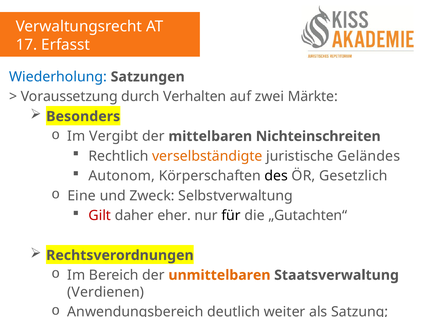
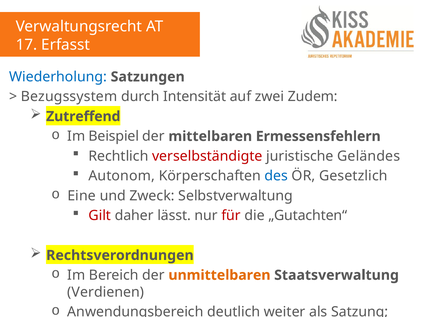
Voraussetzung: Voraussetzung -> Bezugssystem (69, 97)
Verhalten: Verhalten -> Intensität (195, 97)
Märkte: Märkte -> Zudem (313, 97)
Besonders: Besonders -> Zutreffend (83, 117)
Vergibt: Vergibt -> Beispiel (114, 136)
Nichteinschreiten: Nichteinschreiten -> Ermessensfehlern (318, 136)
verselbständigte colour: orange -> red (207, 156)
des colour: black -> blue (276, 176)
eher: eher -> lässt (174, 216)
für colour: black -> red (231, 216)
